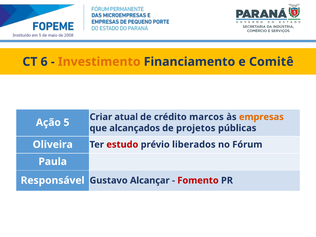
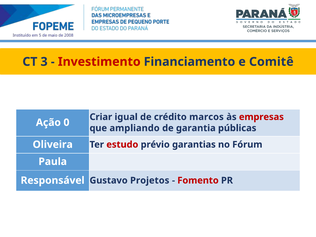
6: 6 -> 3 (44, 62)
Investimento colour: orange -> red (99, 62)
atual: atual -> igual (126, 117)
empresas colour: orange -> red (261, 117)
5: 5 -> 0 (66, 123)
alcançados: alcançados -> ampliando (135, 128)
projetos: projetos -> garantia (196, 128)
liberados: liberados -> garantias (194, 145)
Alcançar: Alcançar -> Projetos (150, 180)
